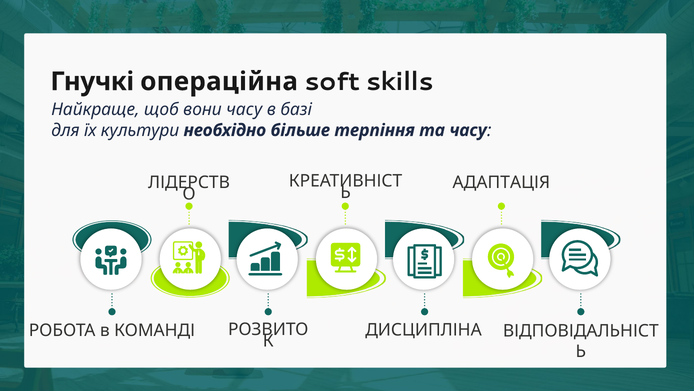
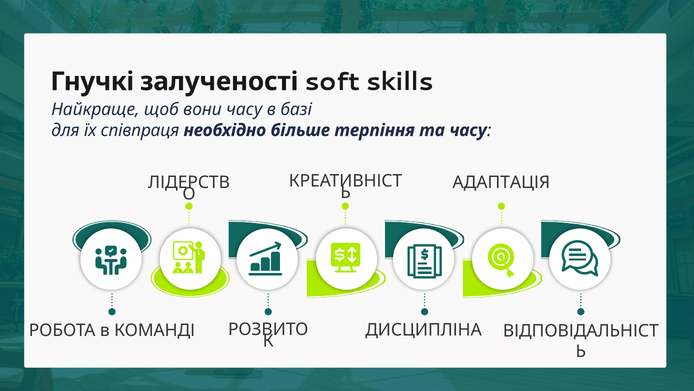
операційна: операційна -> залученості (219, 81)
культури: культури -> співпраця (140, 130)
